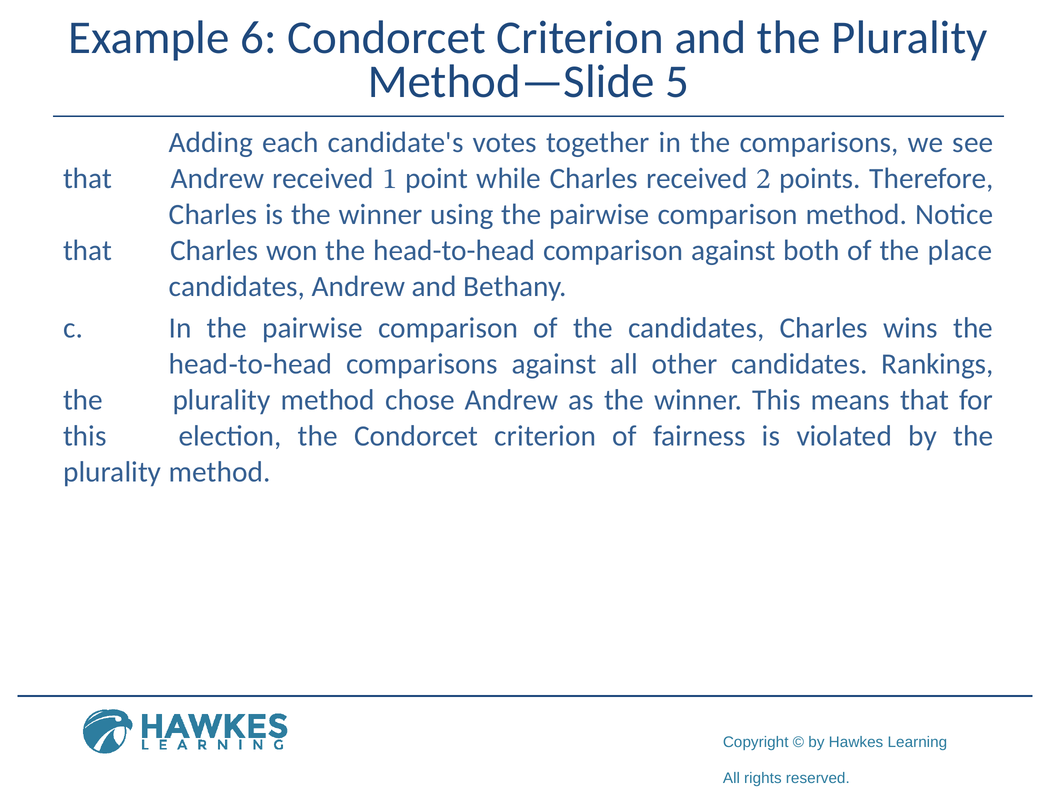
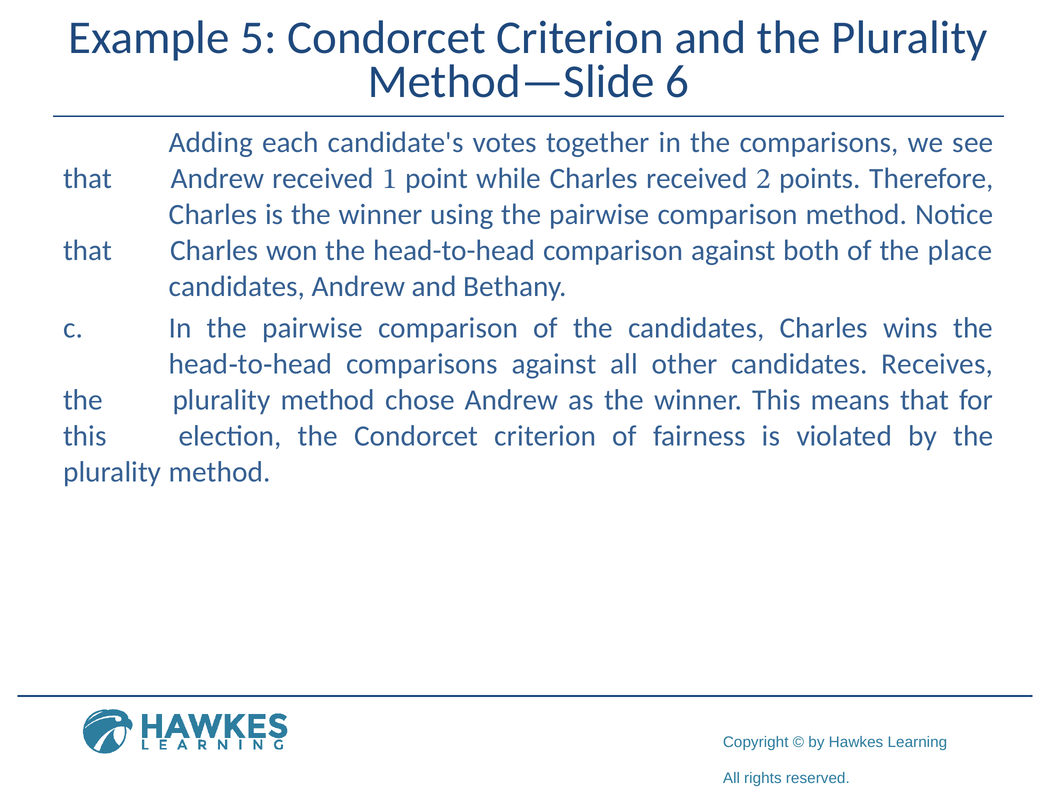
6: 6 -> 5 (258, 38)
5: 5 -> 6 (677, 82)
Rankings: Rankings -> Receives (937, 364)
